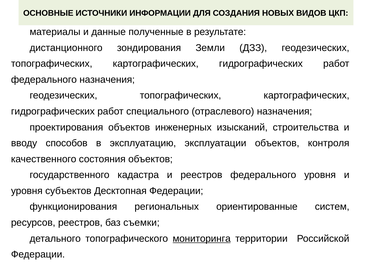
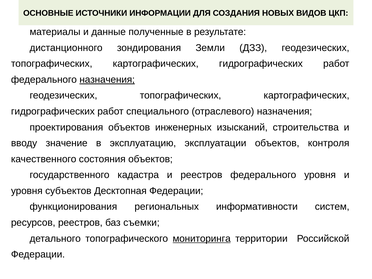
назначения underline: none -> present (107, 80)
способов: способов -> значение (67, 143)
ориентированные: ориентированные -> информативности (257, 207)
